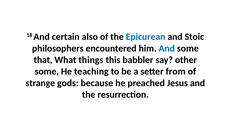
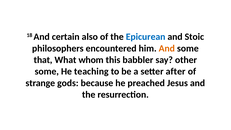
And colour: blue -> orange (167, 48)
things: things -> whom (91, 60)
from: from -> after (176, 71)
